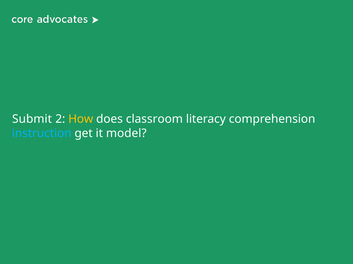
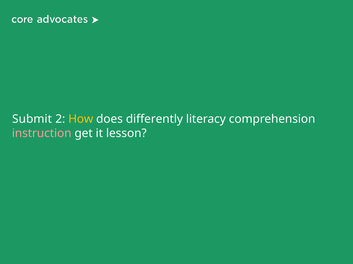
classroom: classroom -> differently (154, 119)
instruction colour: light blue -> pink (42, 134)
model: model -> lesson (126, 134)
